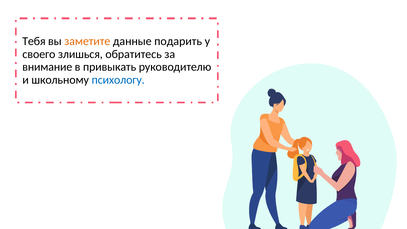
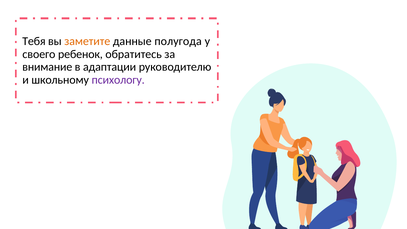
подарить: подарить -> полугода (178, 41)
злишься: злишься -> ребенок (80, 54)
привыкать: привыкать -> адаптации (110, 67)
психологу colour: blue -> purple (118, 80)
